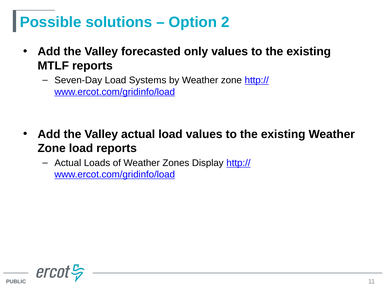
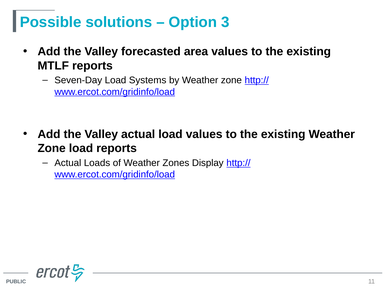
2: 2 -> 3 (225, 22)
only: only -> area (196, 52)
